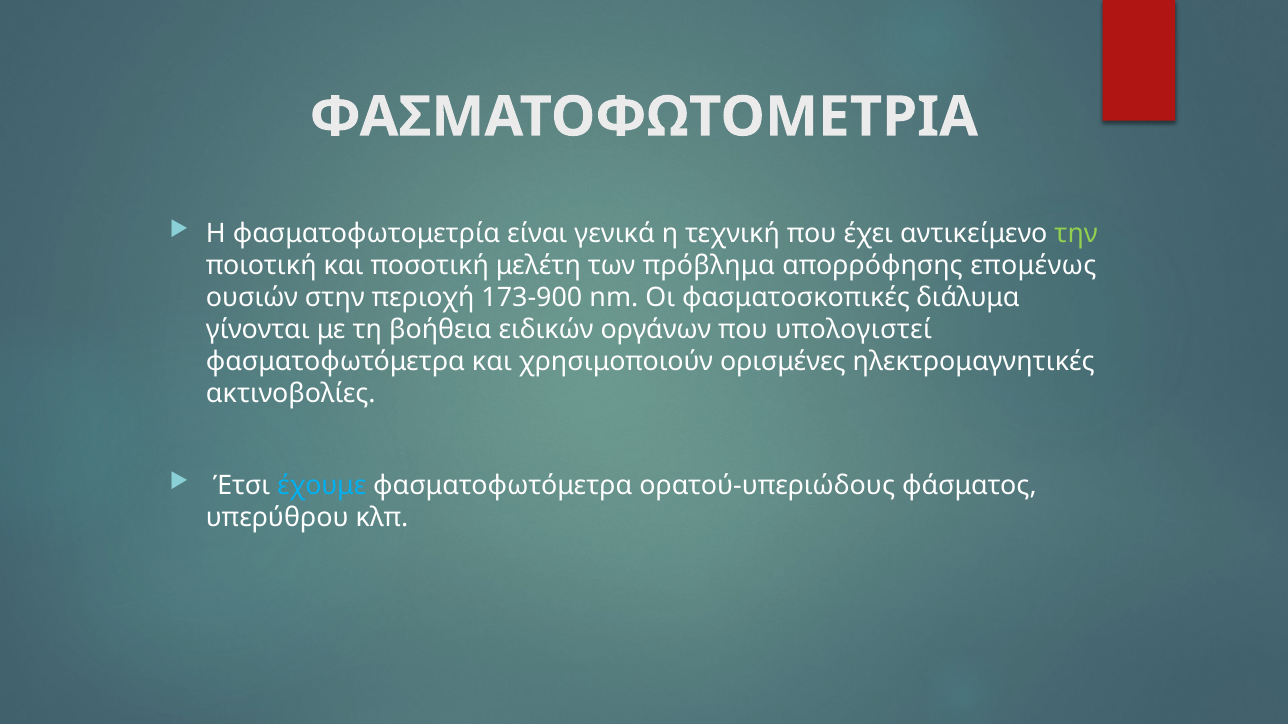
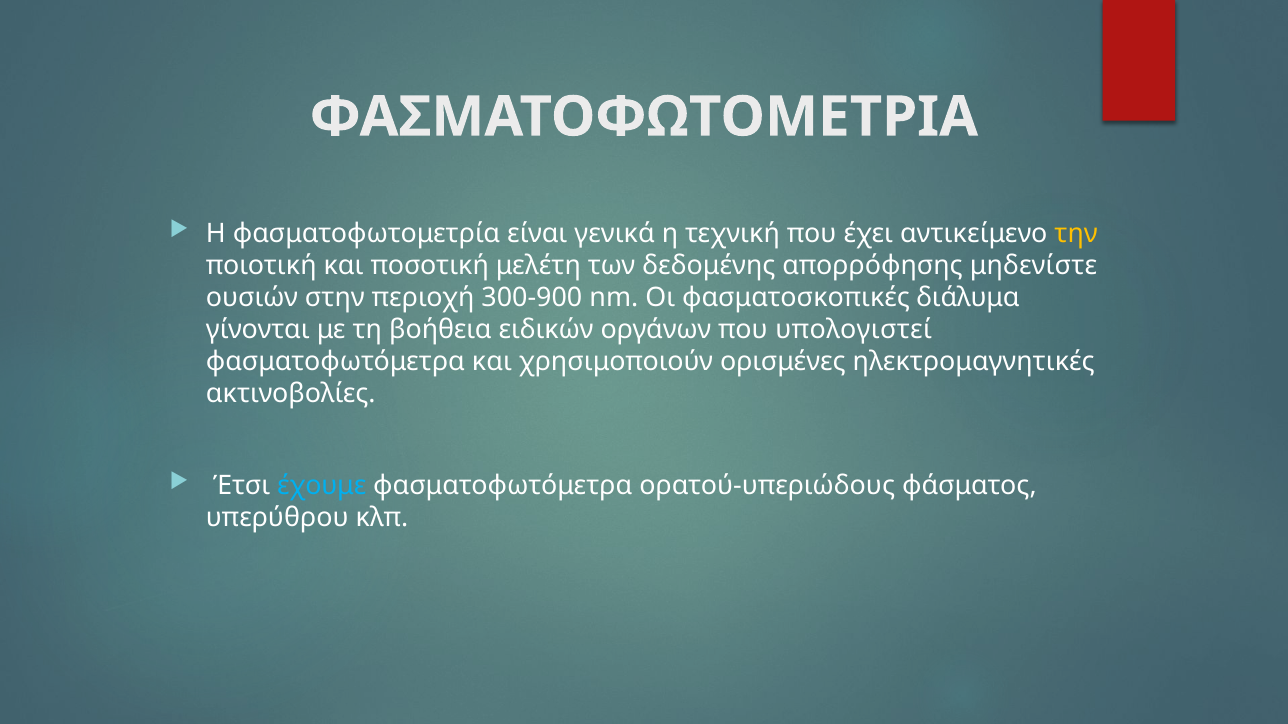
την colour: light green -> yellow (1076, 233)
πρόβλημα: πρόβλημα -> δεδομένης (709, 266)
επομένως: επομένως -> μηδενίστε (1033, 266)
173-900: 173-900 -> 300-900 (532, 298)
